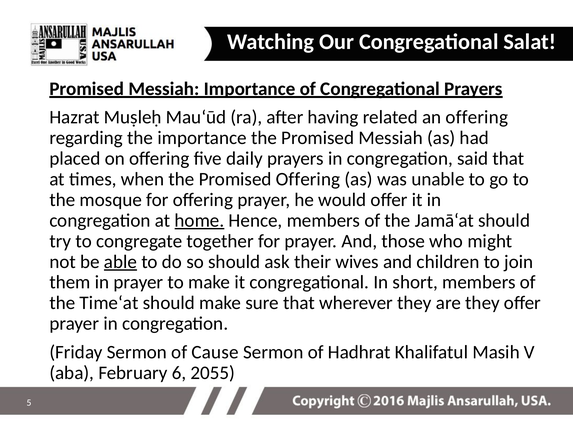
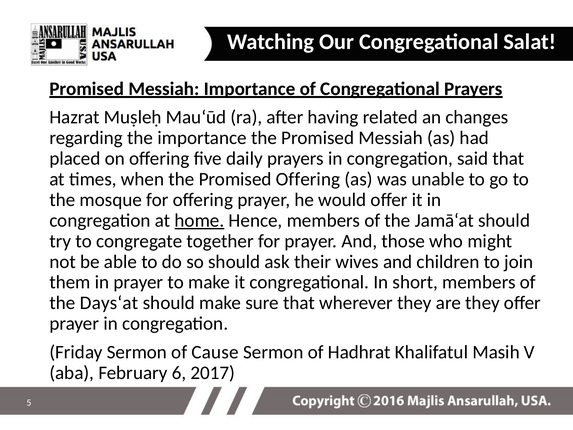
an offering: offering -> changes (477, 117)
able underline: present -> none (121, 262)
Time‘at: Time‘at -> Days‘at (109, 303)
2055: 2055 -> 2017 (213, 373)
